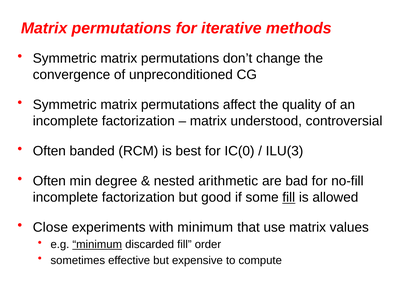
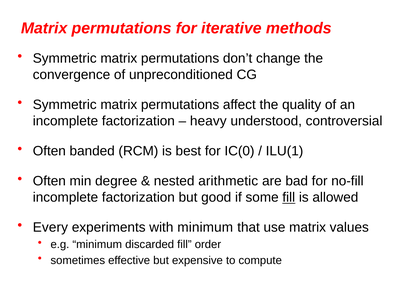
matrix: matrix -> heavy (208, 121)
ILU(3: ILU(3 -> ILU(1 (285, 151)
Close: Close -> Every (50, 227)
minimum underline: present -> none (97, 244)
